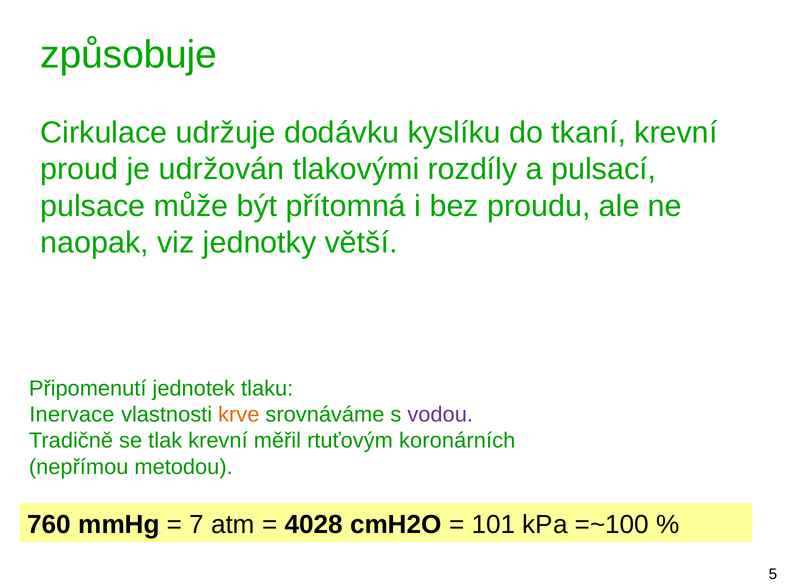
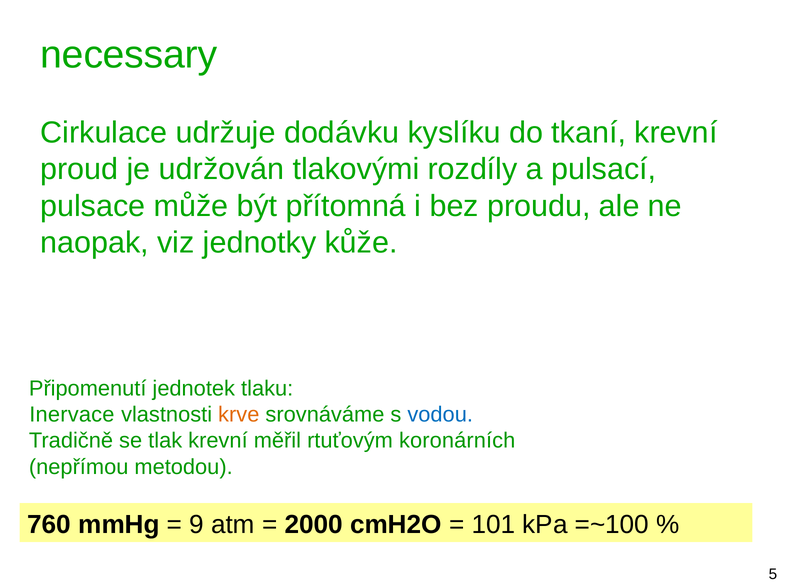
způsobuje: způsobuje -> necessary (129, 55)
větší: větší -> kůže (361, 243)
vodou colour: purple -> blue (440, 415)
7: 7 -> 9 (197, 525)
4028: 4028 -> 2000 (314, 525)
